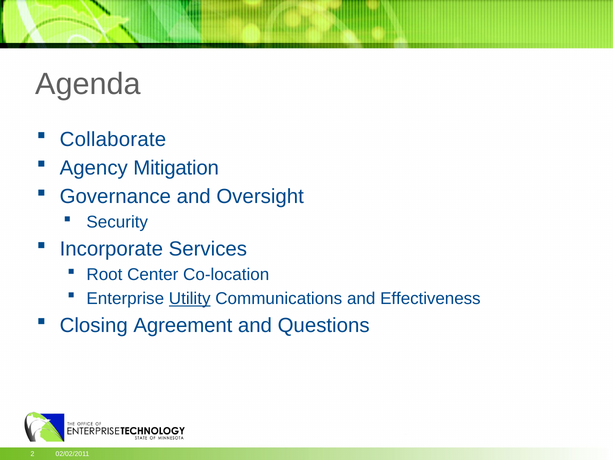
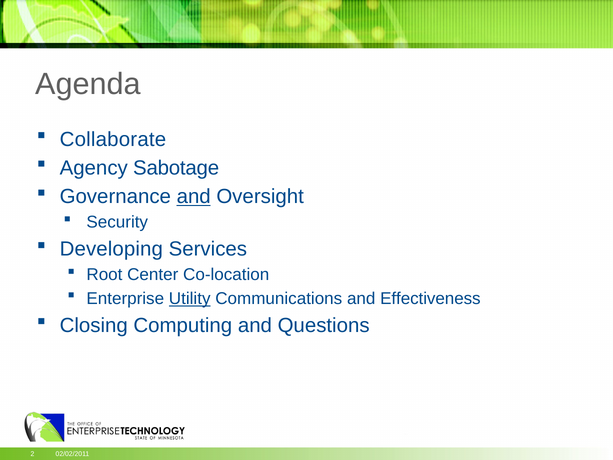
Mitigation: Mitigation -> Sabotage (176, 168)
and underline: none -> present (194, 197)
Incorporate: Incorporate -> Developing (111, 249)
Agreement: Agreement -> Computing (183, 325)
